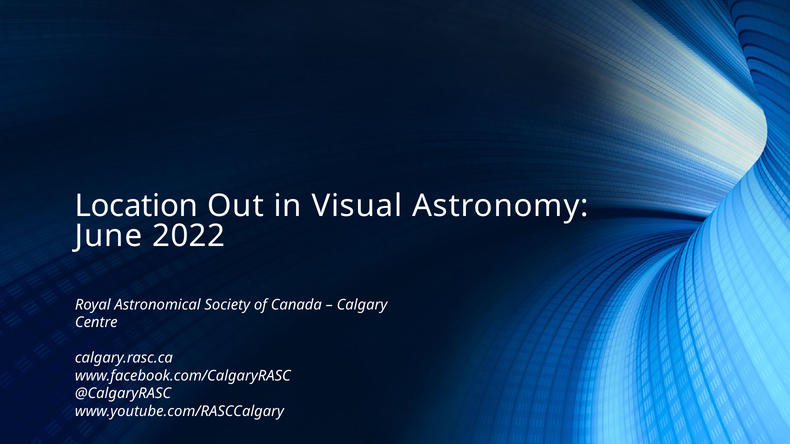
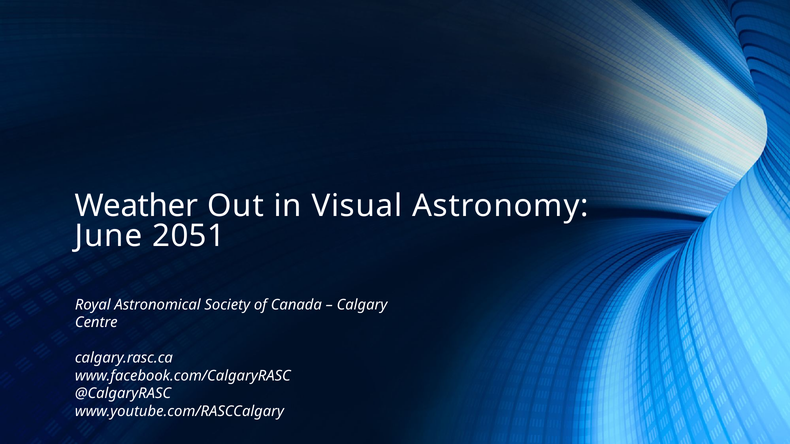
Location: Location -> Weather (136, 206)
2022: 2022 -> 2051 (189, 236)
